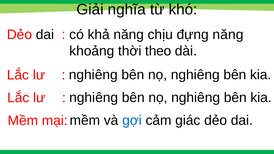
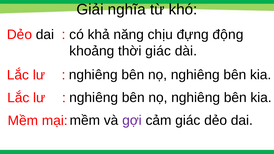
đựng năng: năng -> động (228, 35)
thời theo: theo -> giác (158, 51)
gợi colour: blue -> purple (132, 121)
